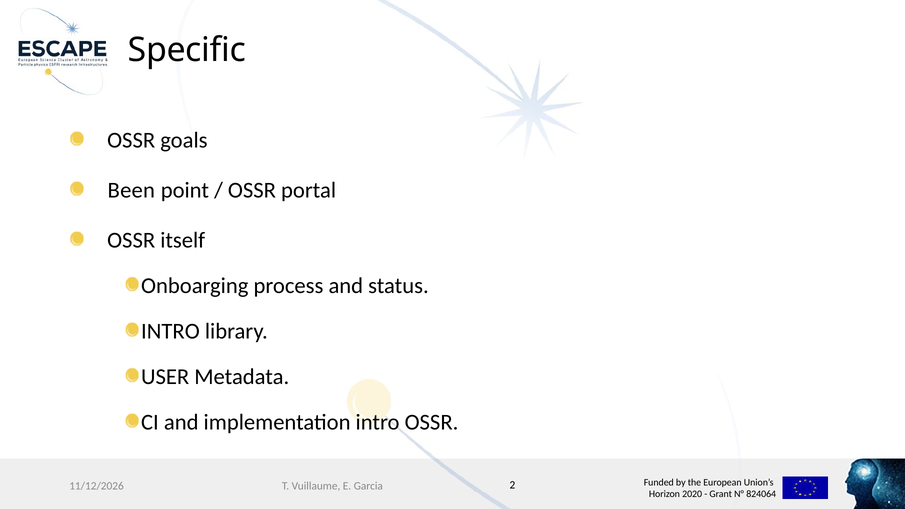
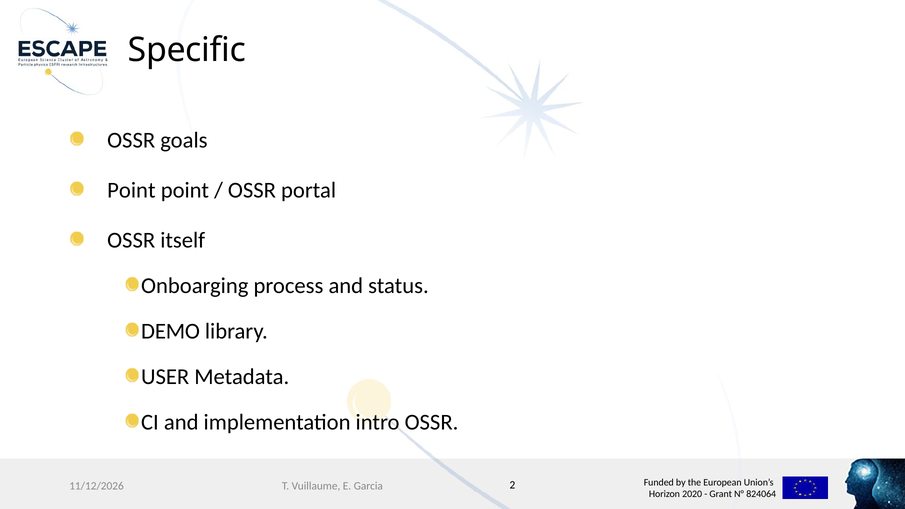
Been: Been -> Point (131, 190)
INTRO: INTRO -> DEMO (171, 331)
